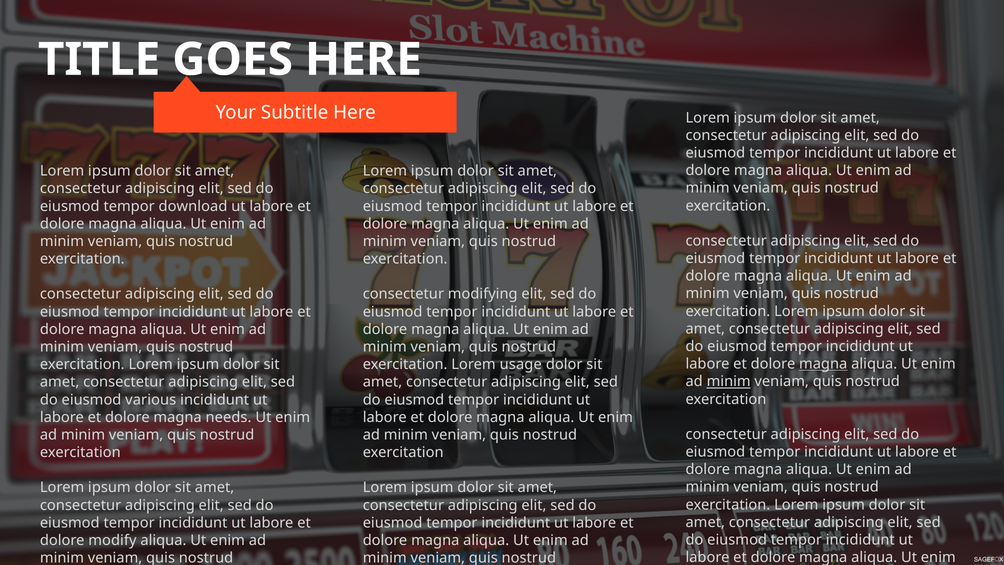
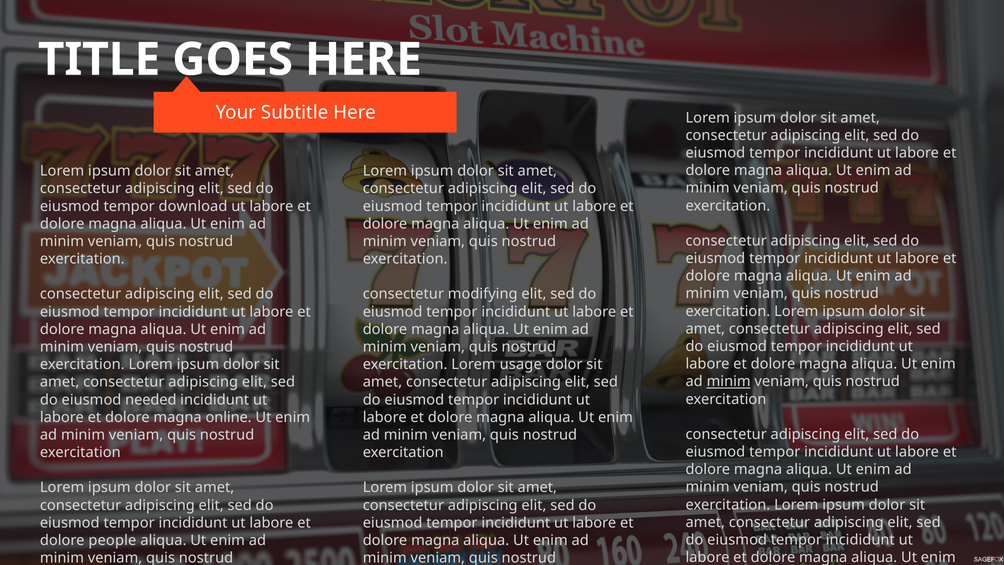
magna underline: present -> none (823, 364)
various: various -> needed (151, 400)
needs: needs -> online (229, 417)
modify: modify -> people (112, 540)
